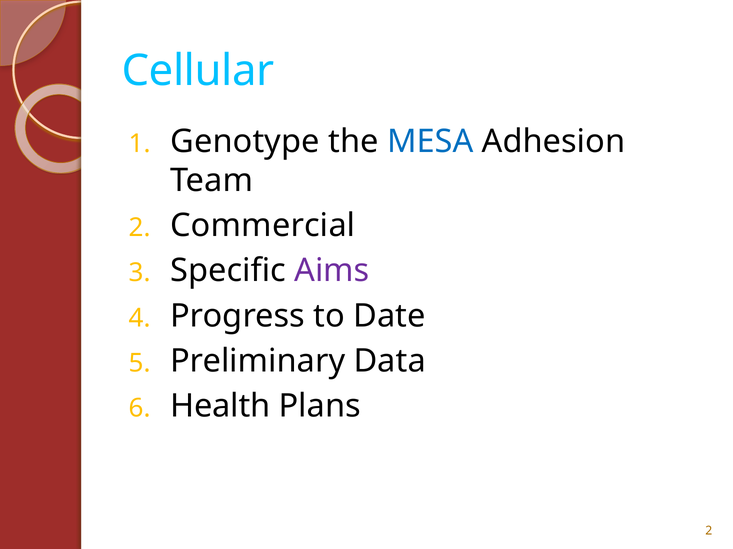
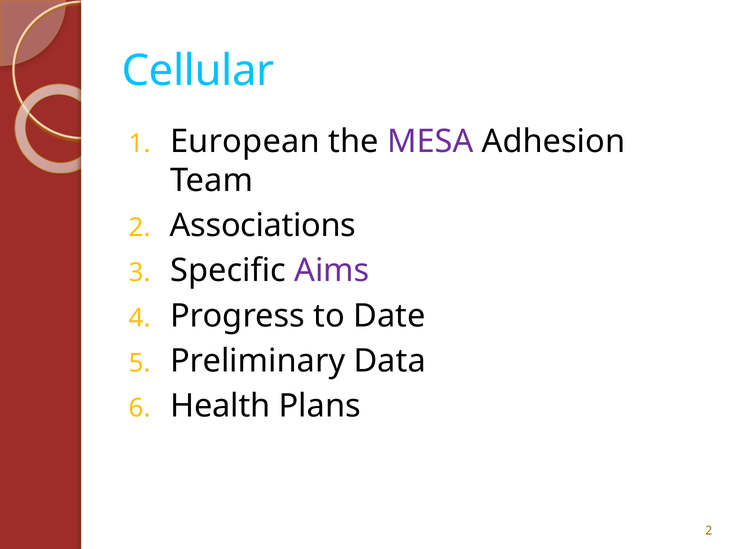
Genotype: Genotype -> European (245, 142)
MESA colour: blue -> purple (430, 142)
Commercial: Commercial -> Associations (263, 226)
